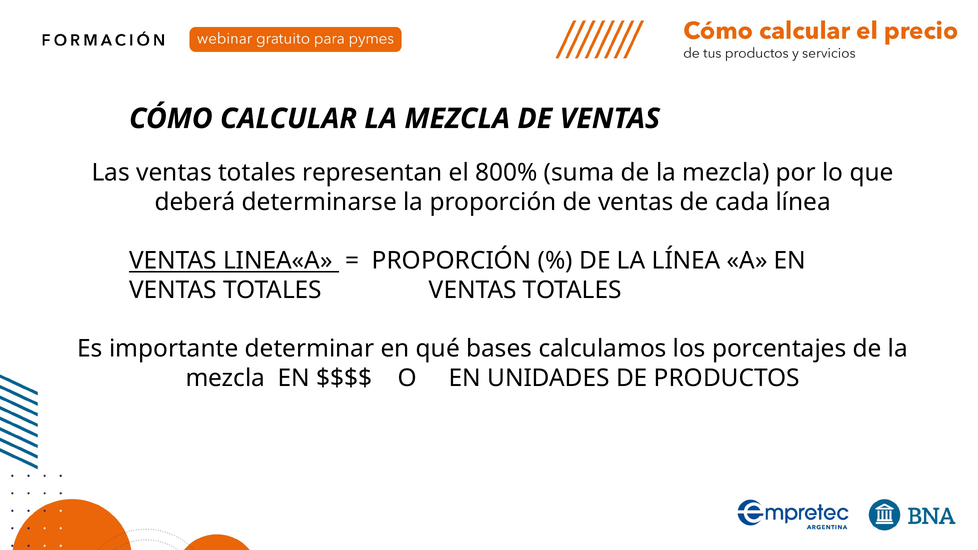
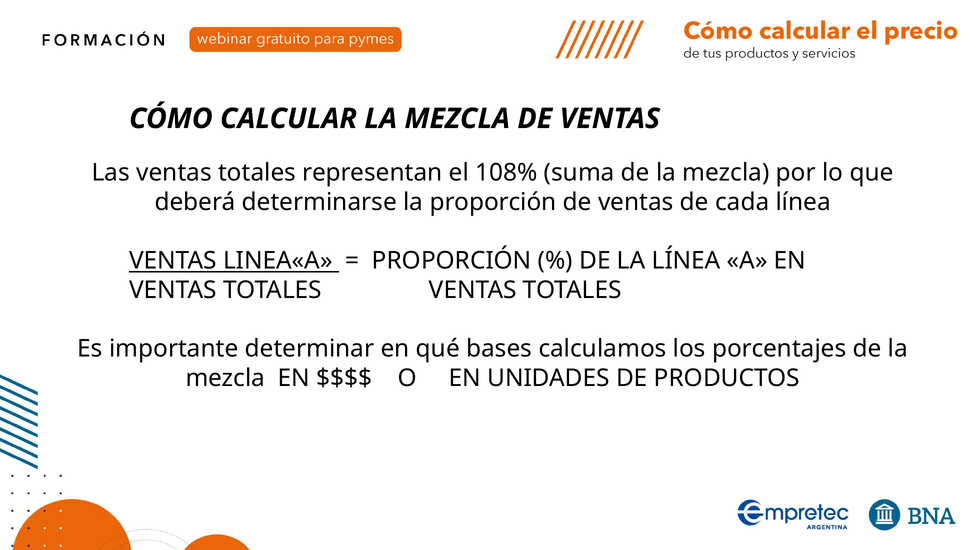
800%: 800% -> 108% (506, 173)
